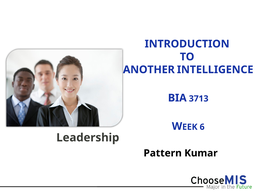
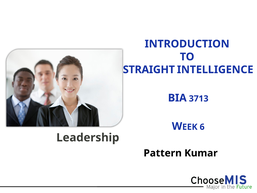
ANOTHER: ANOTHER -> STRAIGHT (149, 70)
